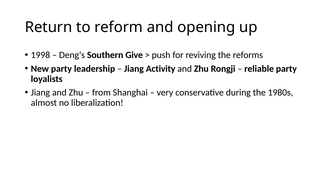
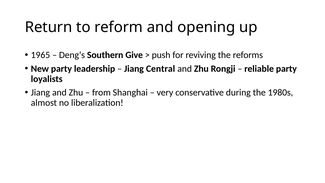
1998: 1998 -> 1965 (40, 55)
Activity: Activity -> Central (161, 69)
